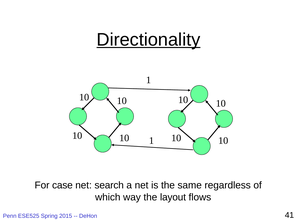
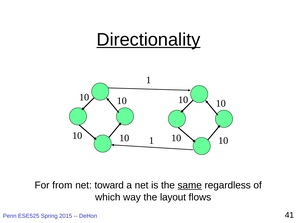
case: case -> from (62, 185)
search: search -> toward (109, 185)
same underline: none -> present (190, 185)
